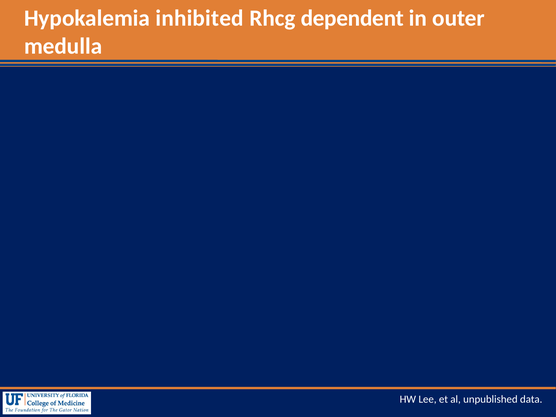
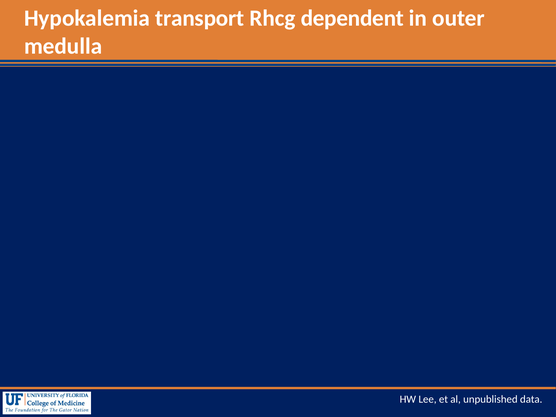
inhibited: inhibited -> transport (200, 18)
